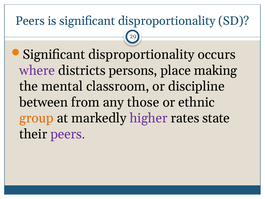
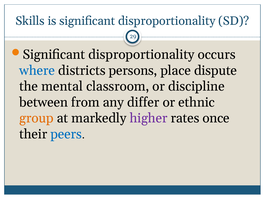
Peers: Peers -> Skills (30, 21)
where colour: purple -> blue (37, 70)
making: making -> dispute (216, 70)
those: those -> differ (143, 102)
state: state -> once (216, 118)
peers colour: purple -> blue (66, 134)
